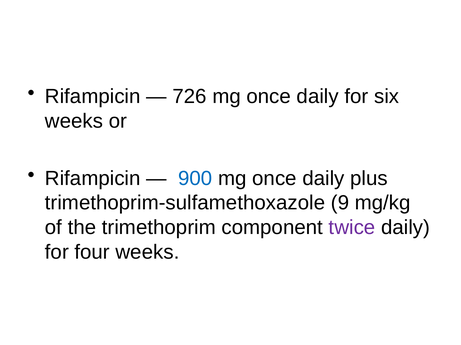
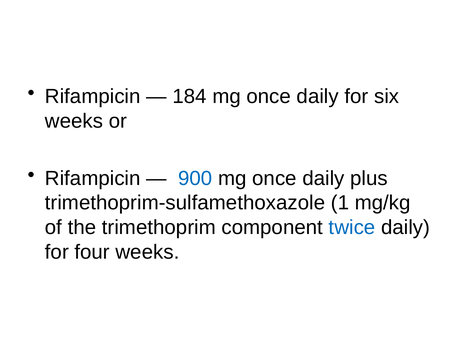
726: 726 -> 184 (190, 97)
9: 9 -> 1 (340, 203)
twice colour: purple -> blue (352, 228)
